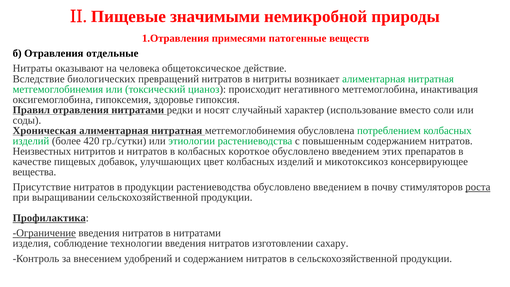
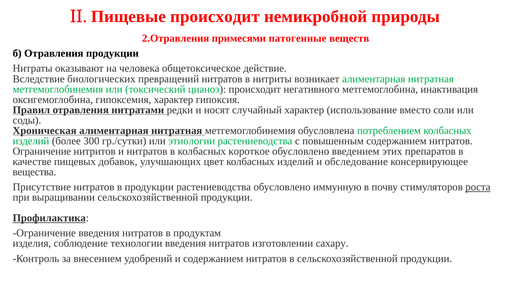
Пищевые значимыми: значимыми -> происходит (215, 17)
1.Отравления: 1.Отравления -> 2.Отравления (176, 38)
Отравления отдельные: отдельные -> продукции (112, 53)
гипоксемия здоровье: здоровье -> характер (174, 99)
420: 420 -> 300 (91, 141)
Неизвестных: Неизвестных -> Ограничение (42, 151)
микотоксикоз: микотоксикоз -> обследование (356, 161)
растениеводства обусловлено введением: введением -> иммунную (337, 187)
Ограничение underline: present -> none (44, 233)
в нитратами: нитратами -> продуктам (197, 233)
